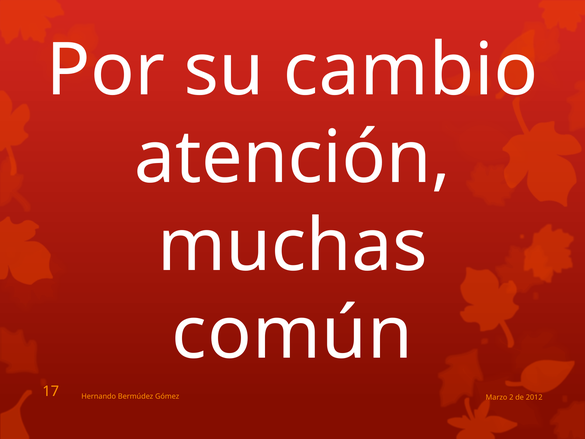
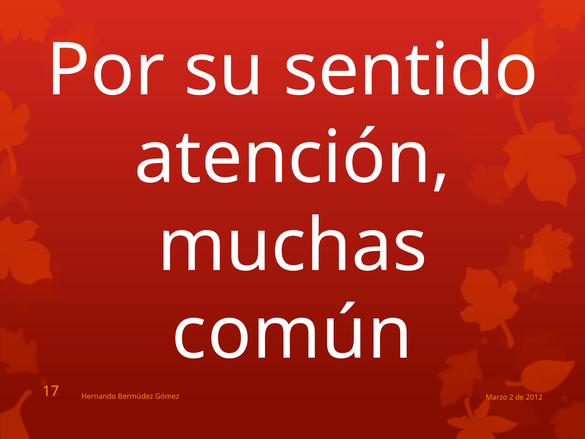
cambio: cambio -> sentido (411, 70)
